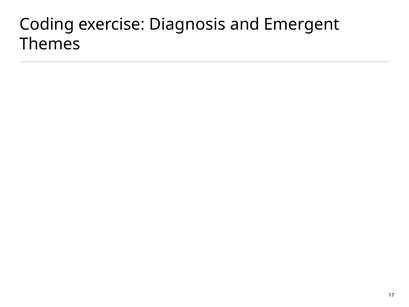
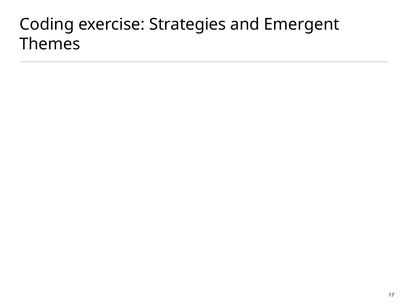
Diagnosis: Diagnosis -> Strategies (188, 24)
